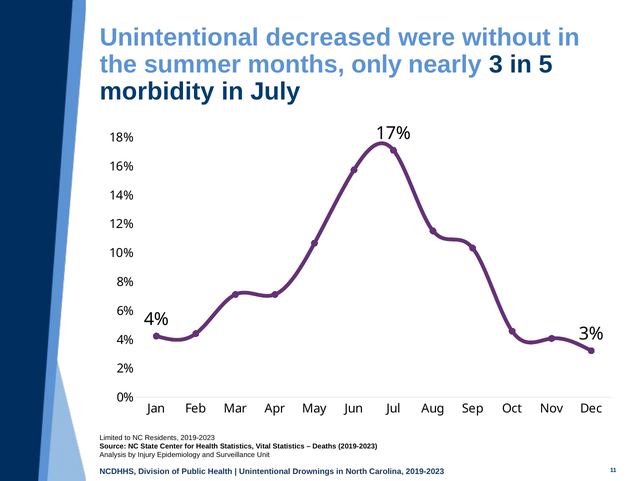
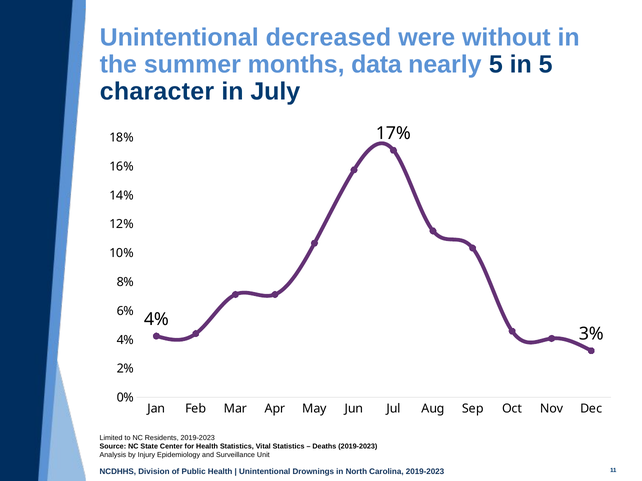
only: only -> data (377, 65)
nearly 3: 3 -> 5 (496, 65)
morbidity: morbidity -> character (157, 92)
